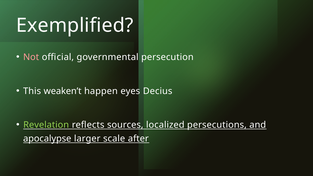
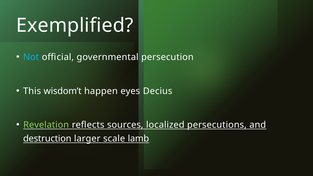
Not colour: pink -> light blue (31, 57)
weaken’t: weaken’t -> wisdom’t (63, 91)
apocalypse: apocalypse -> destruction (47, 139)
after: after -> lamb (138, 139)
